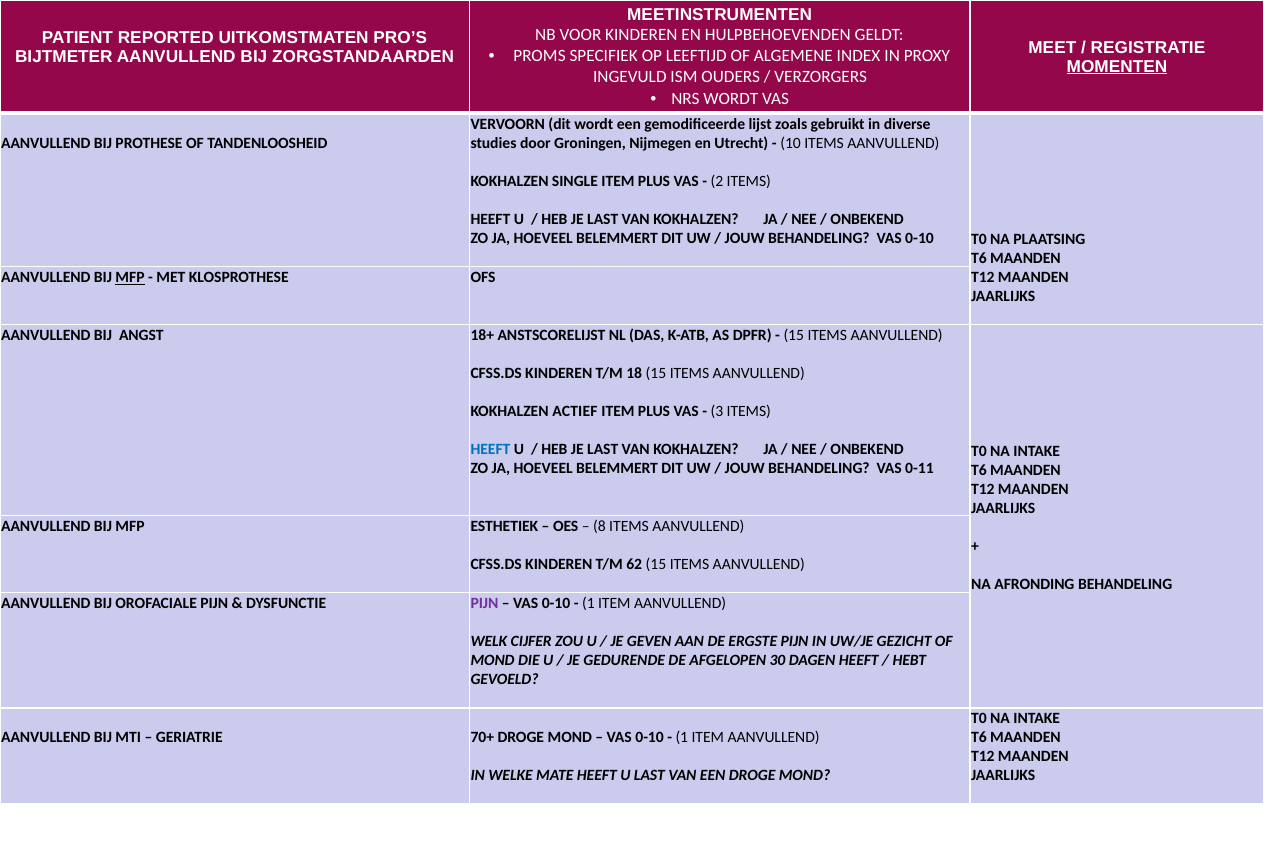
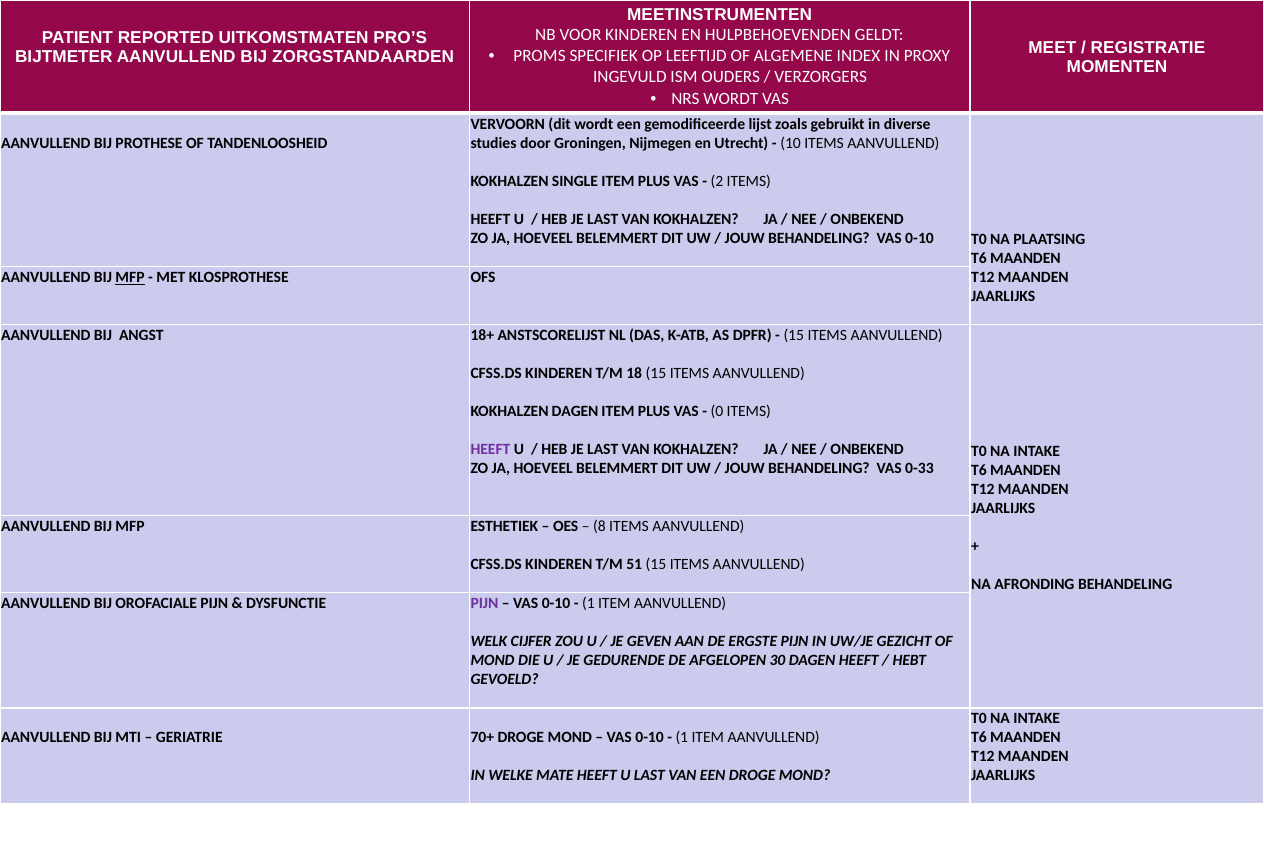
MOMENTEN underline: present -> none (1117, 67)
KOKHALZEN ACTIEF: ACTIEF -> DAGEN (575, 411)
3: 3 -> 0 (717, 411)
HEEFT colour: blue -> purple (490, 449)
0-11: 0-11 -> 0-33 (920, 468)
62: 62 -> 51 (634, 564)
